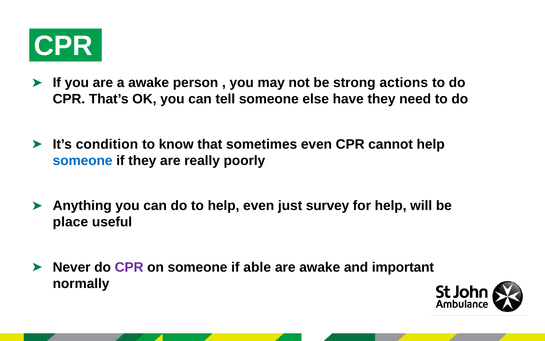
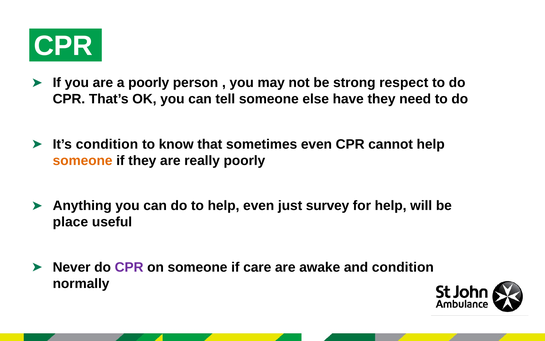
a awake: awake -> poorly (149, 83)
actions: actions -> respect (404, 83)
someone colour: blue -> orange (83, 160)
able: able -> care (257, 267)
and important: important -> condition (403, 267)
